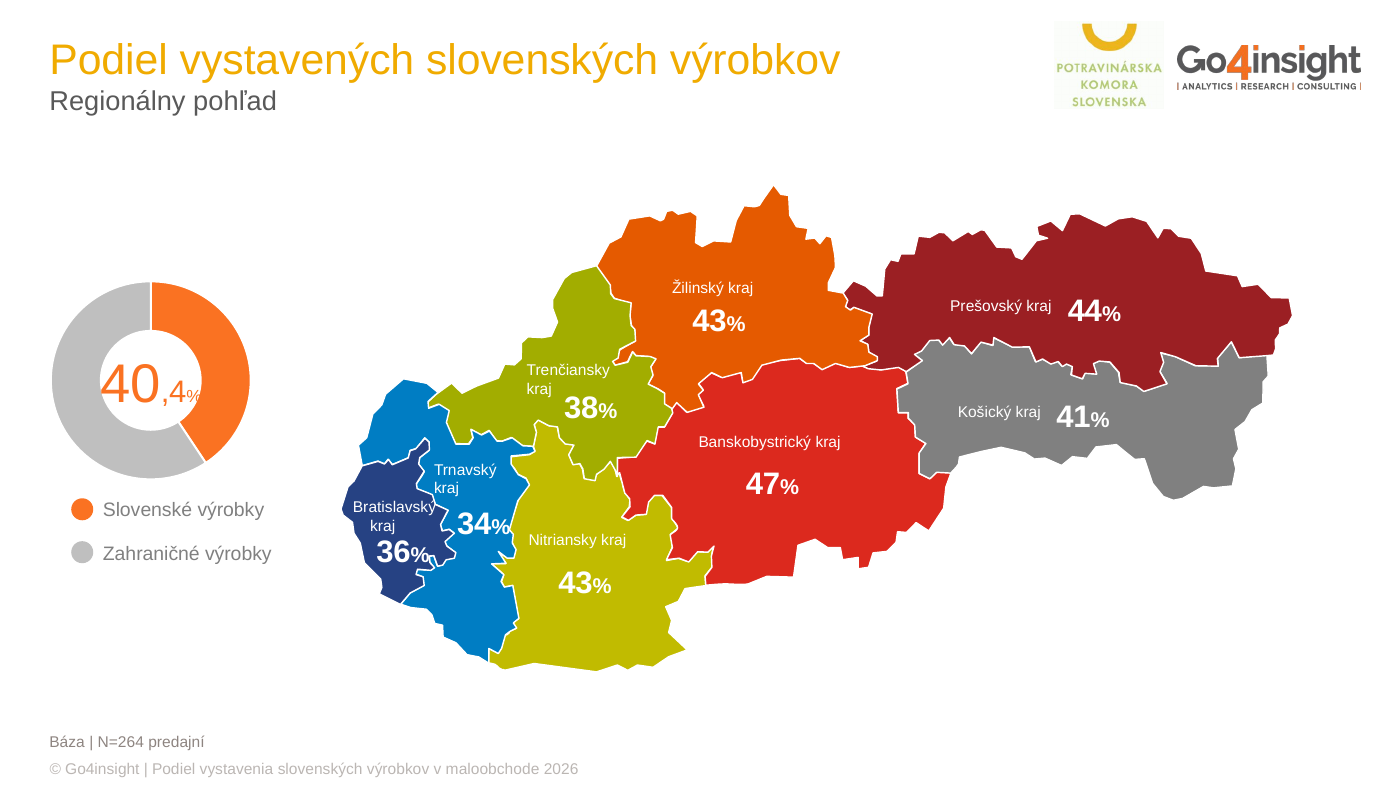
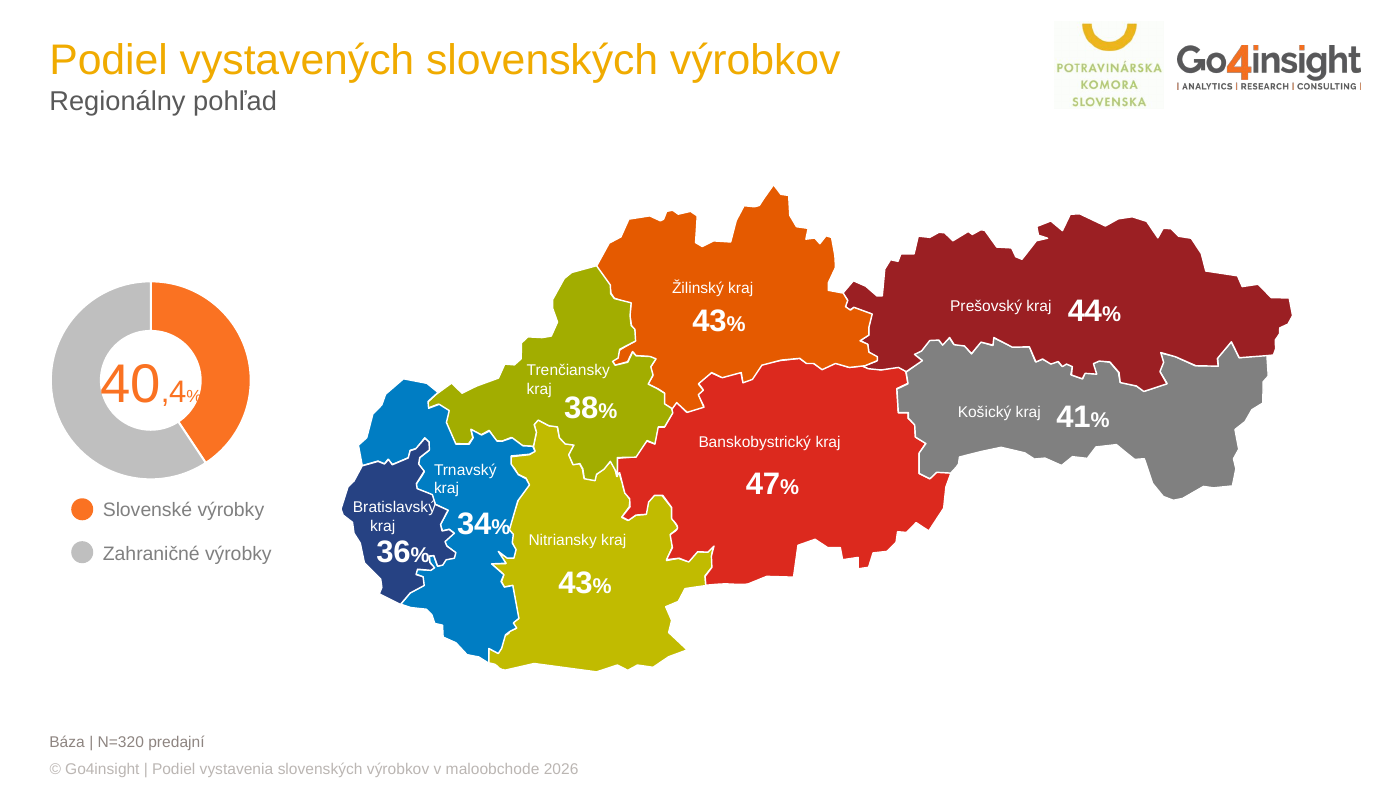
N=264: N=264 -> N=320 (121, 743)
